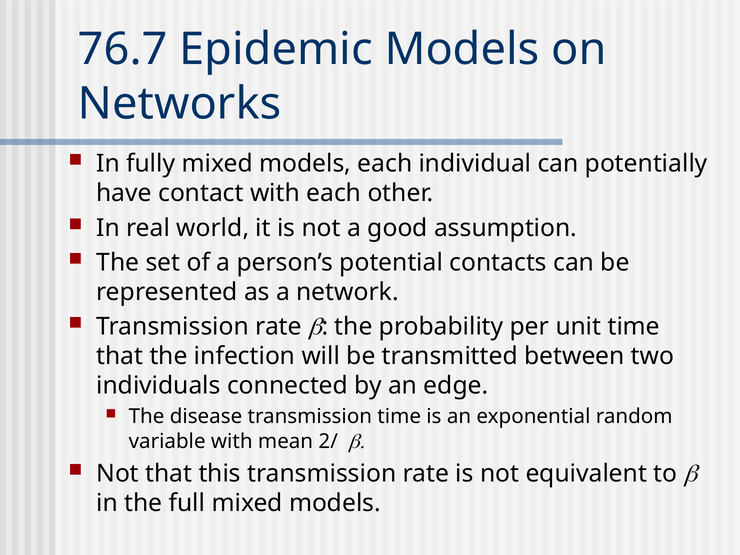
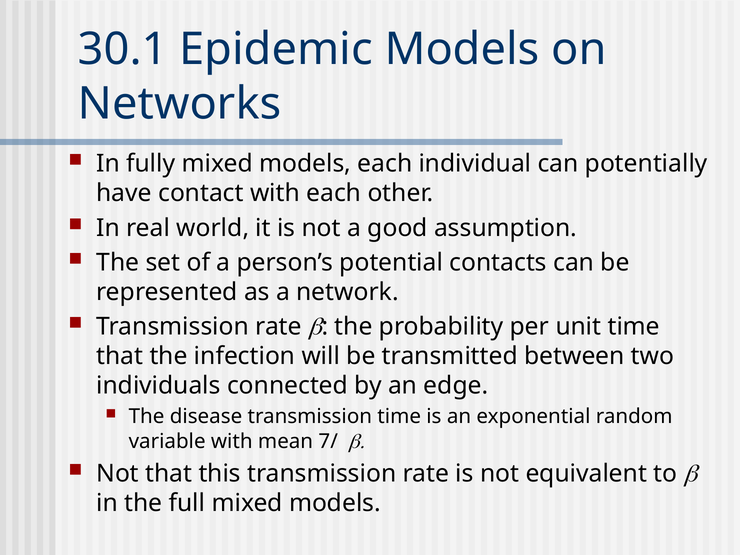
76.7: 76.7 -> 30.1 (123, 49)
2/: 2/ -> 7/ (328, 441)
